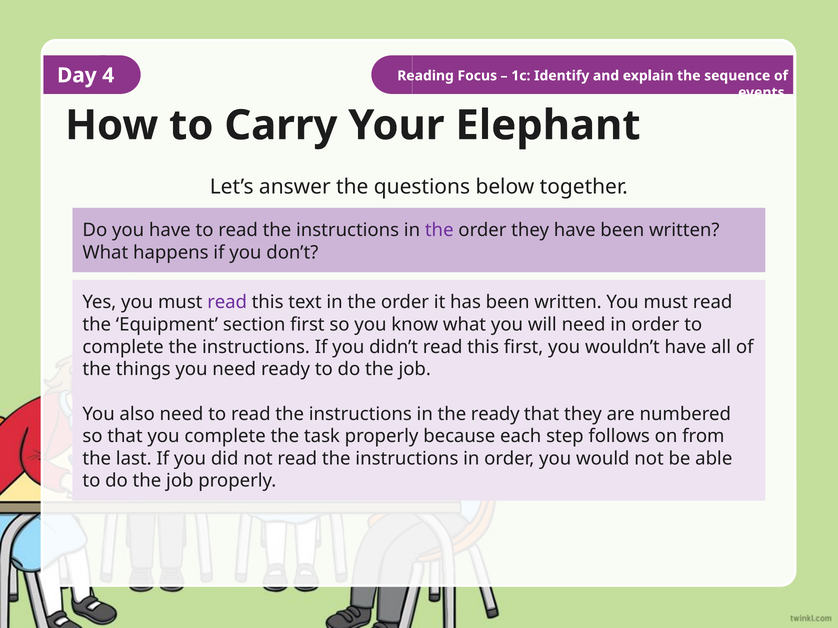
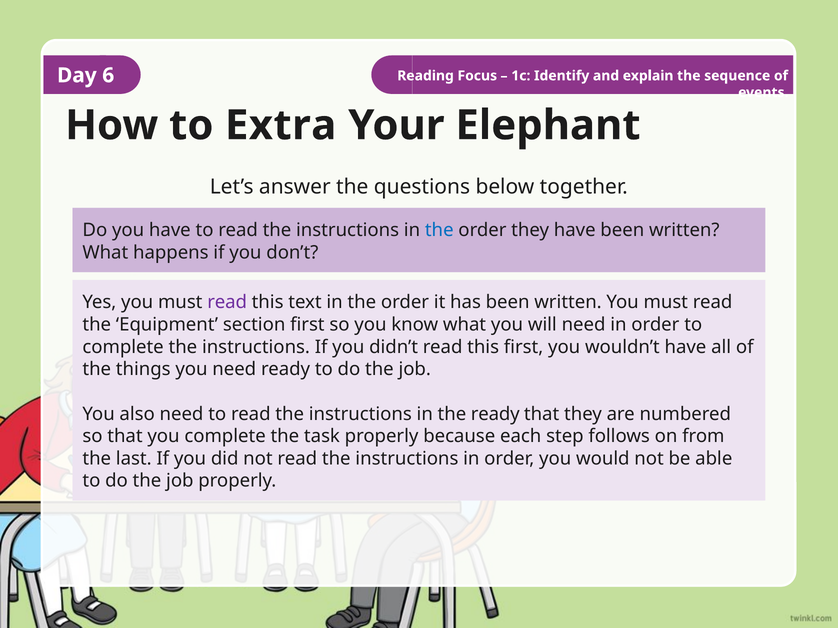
4: 4 -> 6 (108, 75)
Carry: Carry -> Extra (281, 126)
the colour: purple -> blue (439, 230)
